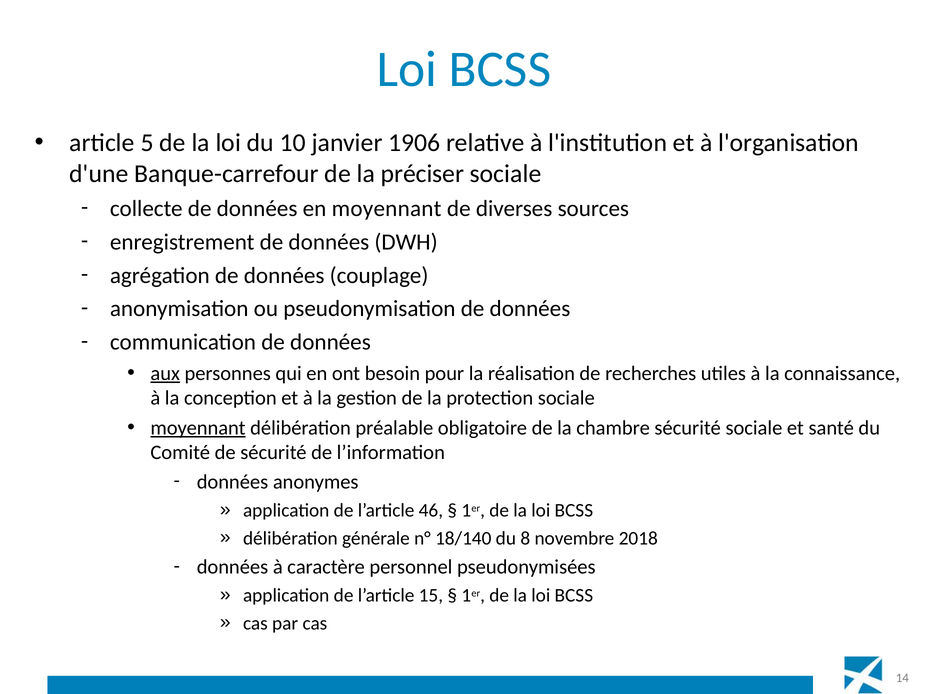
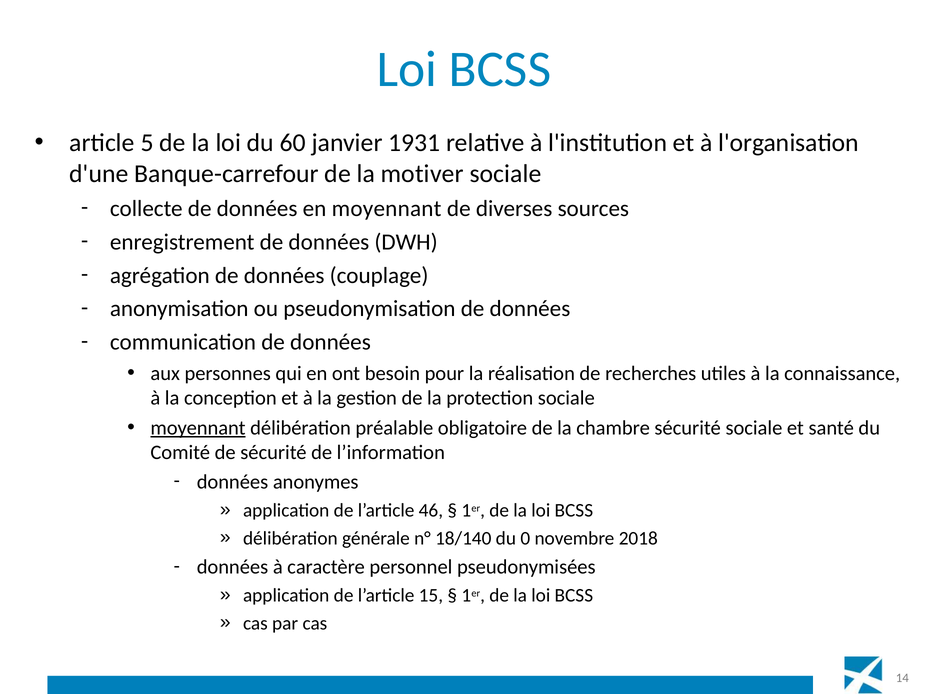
10: 10 -> 60 (293, 143)
1906: 1906 -> 1931 (414, 143)
préciser: préciser -> motiver (422, 174)
aux underline: present -> none (165, 374)
8: 8 -> 0 (525, 539)
